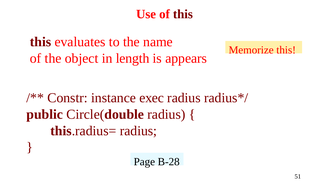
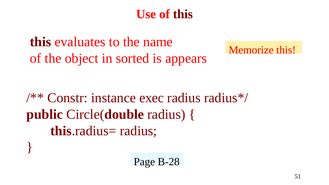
length: length -> sorted (133, 58)
